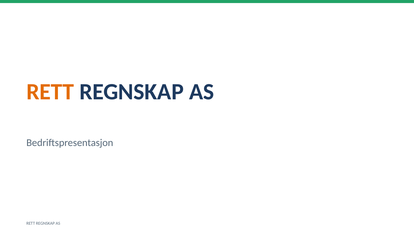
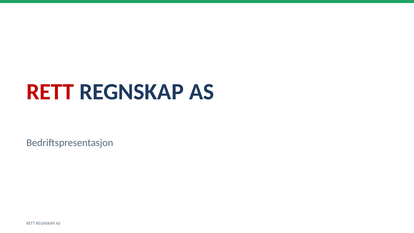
RETT colour: orange -> red (50, 92)
